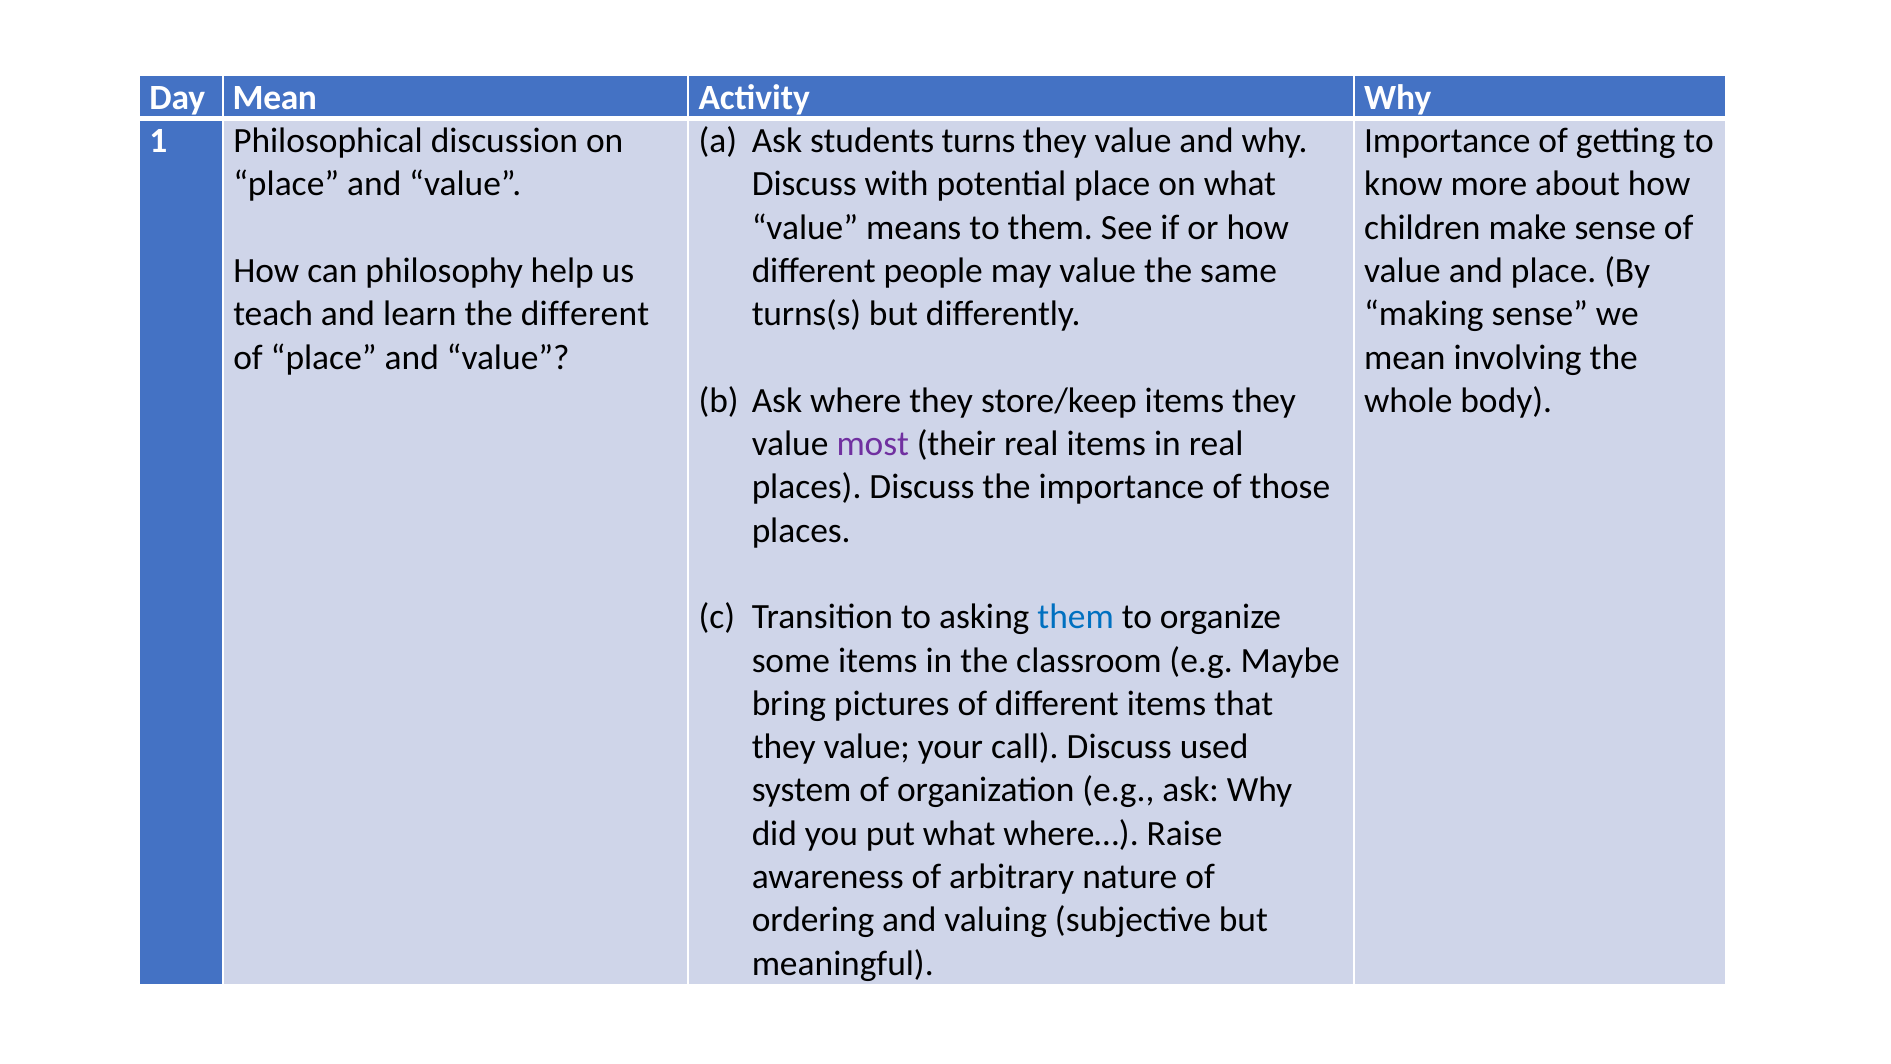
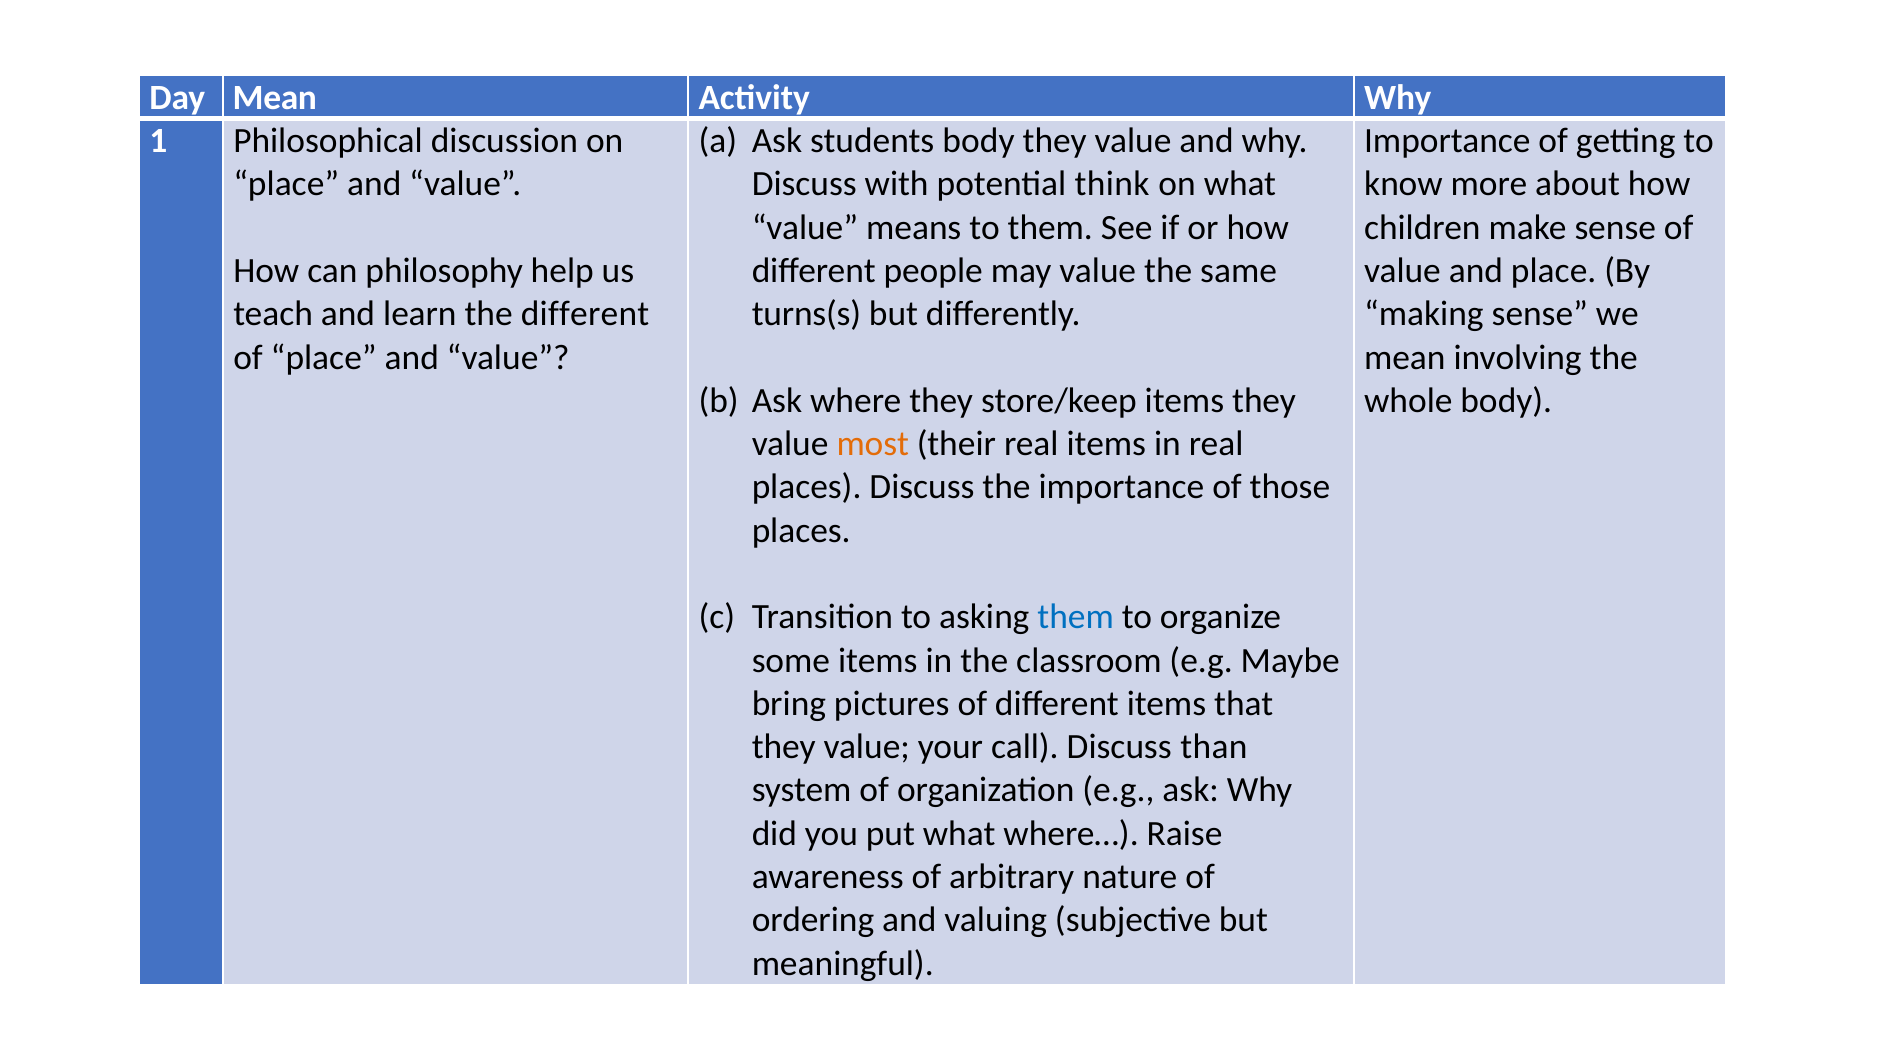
students turns: turns -> body (978, 141)
potential place: place -> think (1112, 184)
most colour: purple -> orange (873, 444)
used: used -> than (1214, 747)
